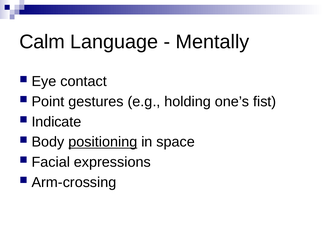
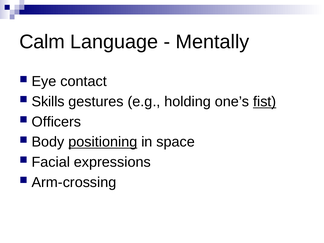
Point: Point -> Skills (48, 102)
fist underline: none -> present (265, 102)
Indicate: Indicate -> Officers (56, 122)
